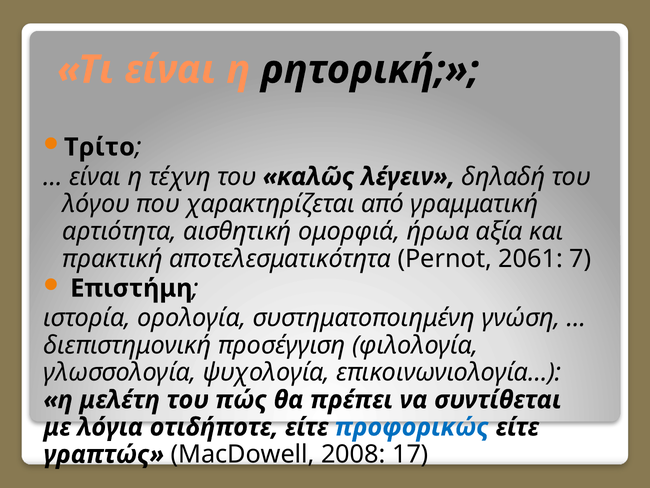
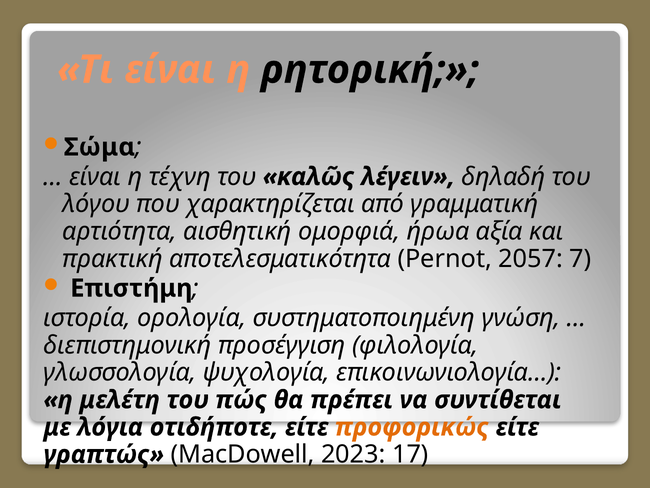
Τρίτο: Τρίτο -> Σώμα (99, 147)
2061: 2061 -> 2057 (531, 258)
προφορικώς colour: blue -> orange (412, 427)
2008: 2008 -> 2023 (353, 454)
